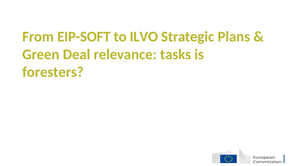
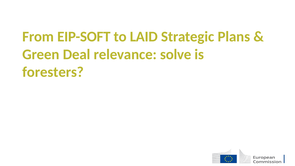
ILVO: ILVO -> LAID (144, 37)
tasks: tasks -> solve (176, 54)
